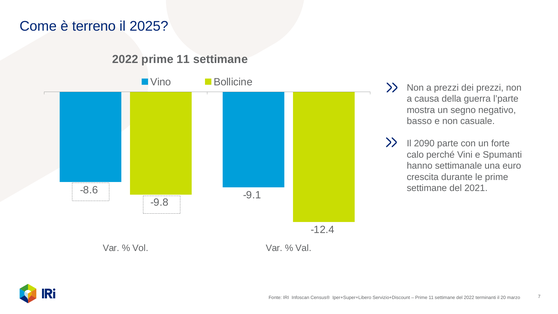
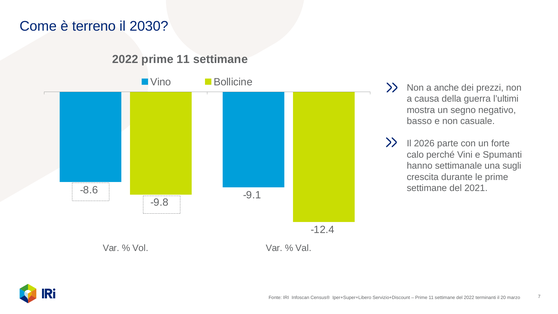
2025: 2025 -> 2030 (149, 26)
a prezzi: prezzi -> anche (446, 88)
l’parte: l’parte -> l’ultimi (506, 99)
2090: 2090 -> 2026 (424, 143)
euro: euro -> sugli (512, 166)
